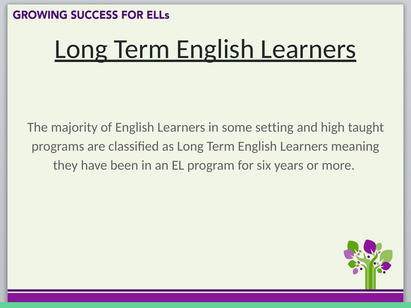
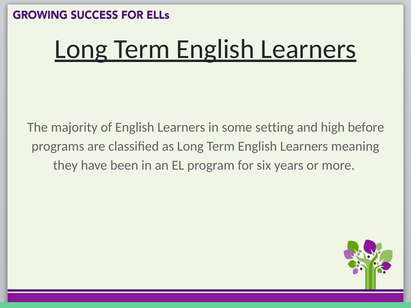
taught: taught -> before (366, 127)
